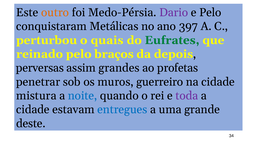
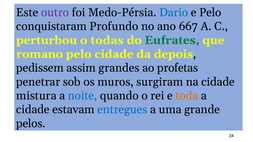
outro colour: orange -> purple (55, 12)
Dario colour: purple -> blue (174, 12)
Metálicas: Metálicas -> Profundo (114, 26)
397: 397 -> 667 (188, 26)
quais: quais -> todas (107, 40)
reinado: reinado -> romano (40, 54)
pelo braços: braços -> cidade (114, 54)
perversas: perversas -> pedissem (40, 68)
guerreiro: guerreiro -> surgiram (160, 82)
toda colour: purple -> orange (187, 96)
deste: deste -> pelos (31, 124)
